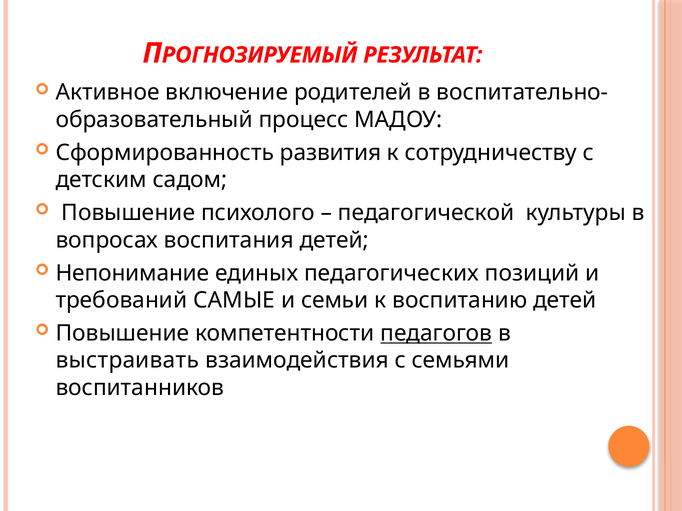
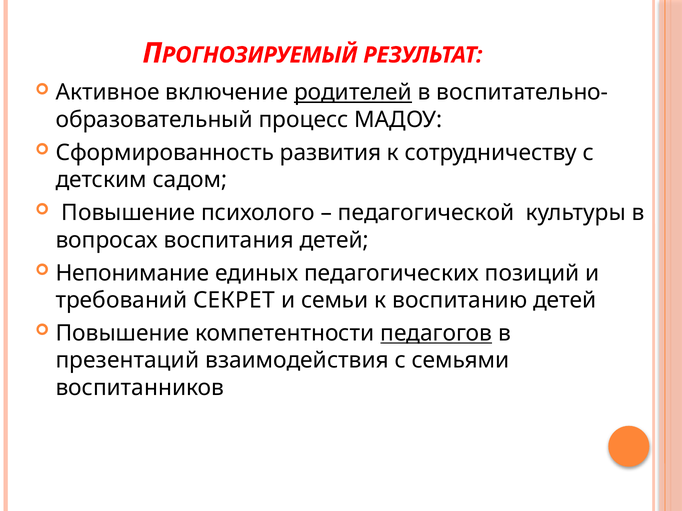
родителей underline: none -> present (353, 93)
САМЫЕ: САМЫЕ -> СЕКРЕТ (234, 301)
выстраивать: выстраивать -> презентаций (127, 361)
